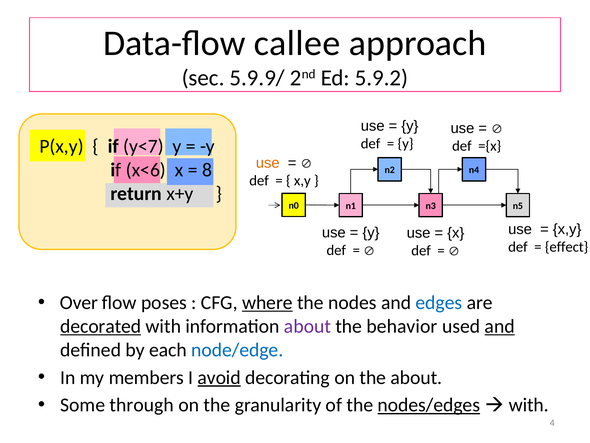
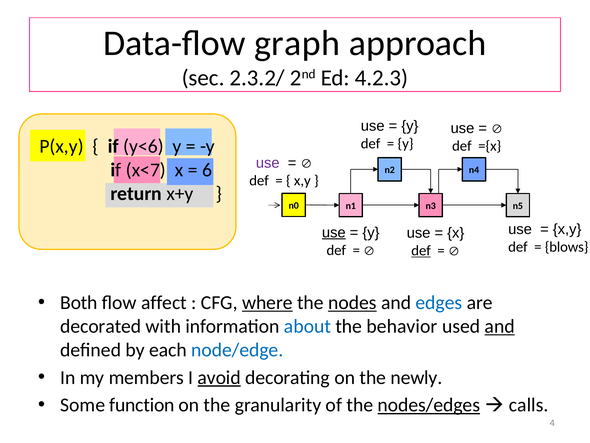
callee: callee -> graph (297, 43)
5.9.9/: 5.9.9/ -> 2.3.2/ (257, 78)
5.9.2: 5.9.2 -> 4.2.3 (382, 78)
y<7: y<7 -> y<6 (143, 146)
use colour: orange -> purple (268, 163)
x<6: x<6 -> x<7 (146, 170)
8: 8 -> 6 (207, 170)
use underline: none -> present (334, 232)
effect: effect -> blows (567, 247)
def underline: none -> present (421, 250)
Over: Over -> Both (79, 302)
poses: poses -> affect (164, 302)
nodes underline: none -> present (352, 302)
decorated underline: present -> none (101, 326)
about colour: purple -> blue (307, 326)
the about: about -> newly (416, 377)
through: through -> function (142, 405)
with: with -> calls (529, 405)
